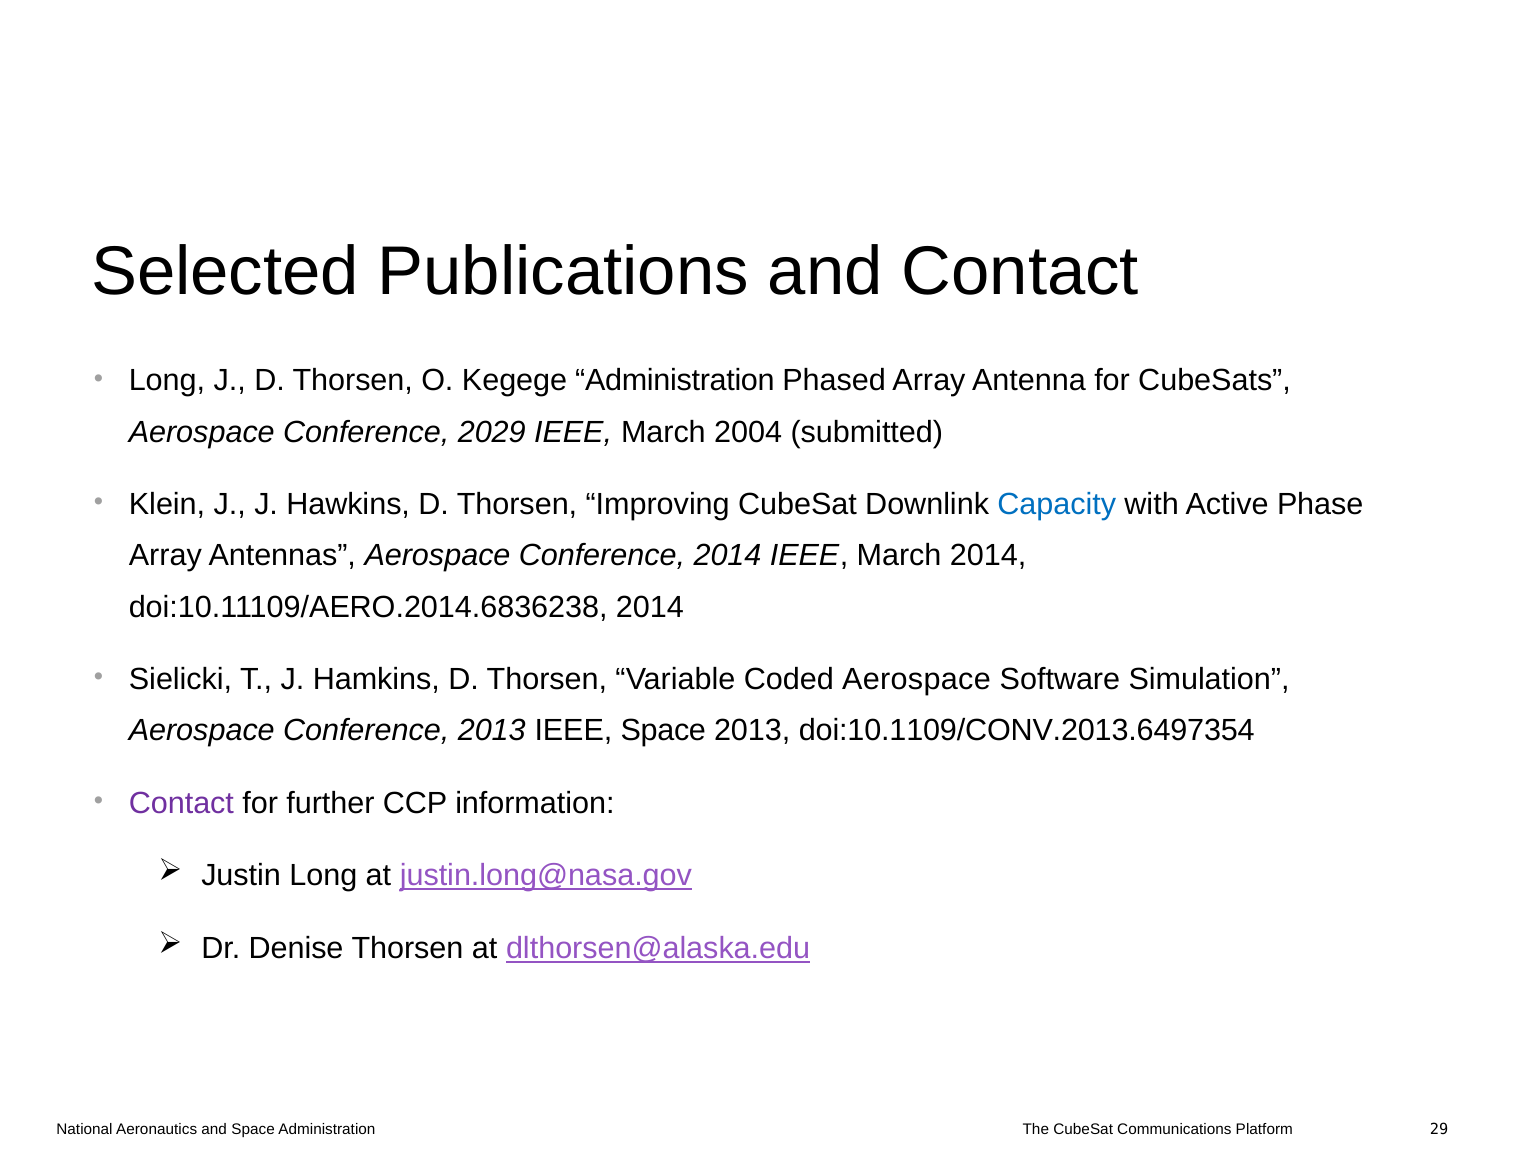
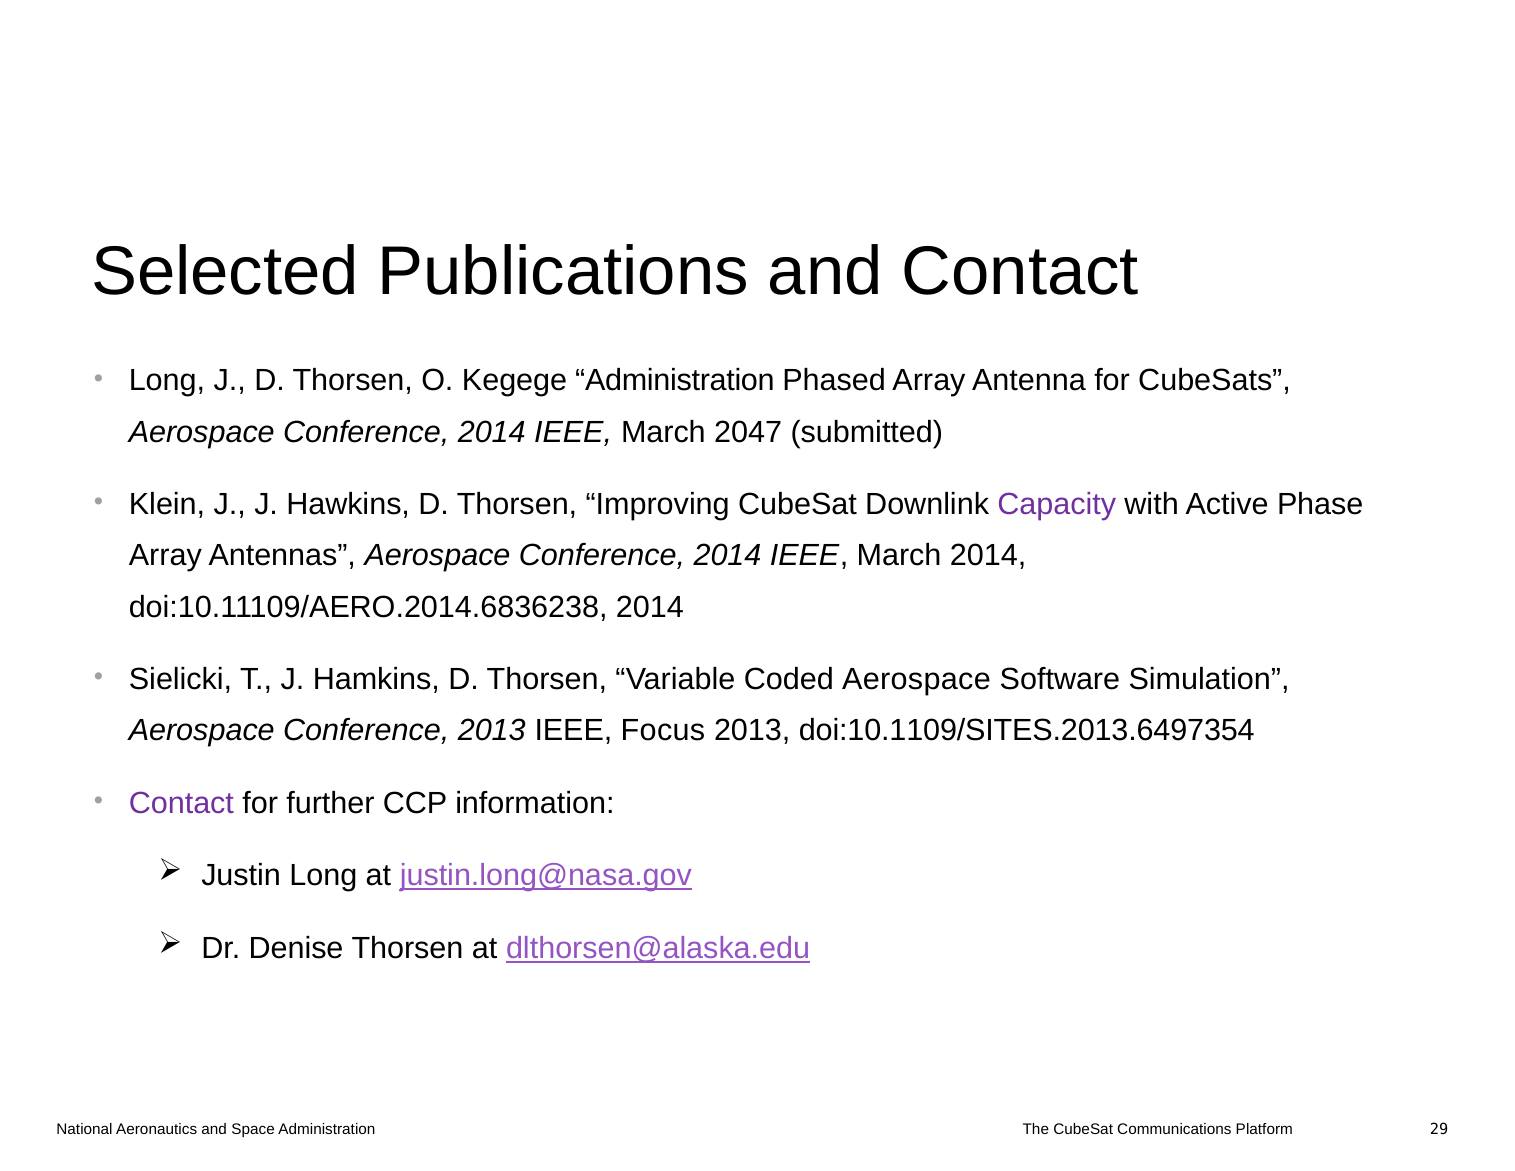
2029: 2029 -> 2014 (492, 432)
2004: 2004 -> 2047 (748, 432)
Capacity colour: blue -> purple (1057, 504)
IEEE Space: Space -> Focus (663, 730)
doi:10.1109/CONV.2013.6497354: doi:10.1109/CONV.2013.6497354 -> doi:10.1109/SITES.2013.6497354 (1027, 730)
